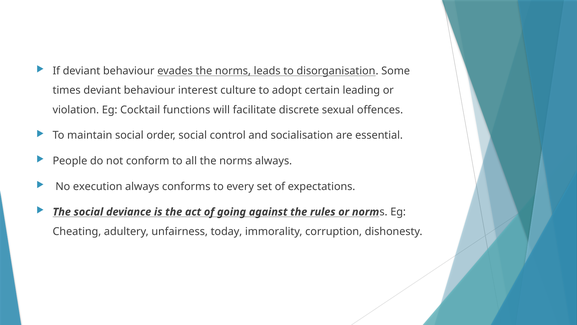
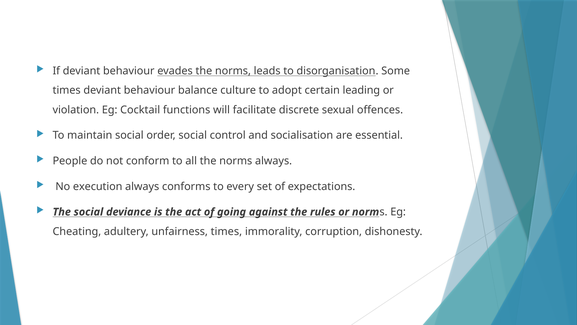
interest: interest -> balance (198, 90)
unfairness today: today -> times (226, 231)
